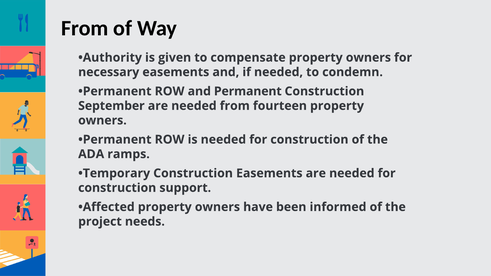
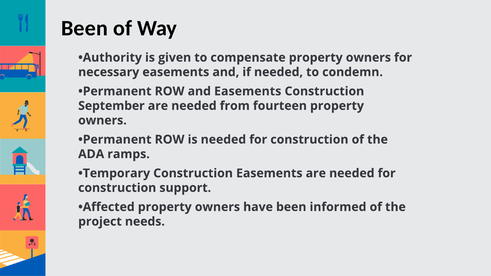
From: From -> Been (85, 28)
and Permanent: Permanent -> Easements (248, 91)
